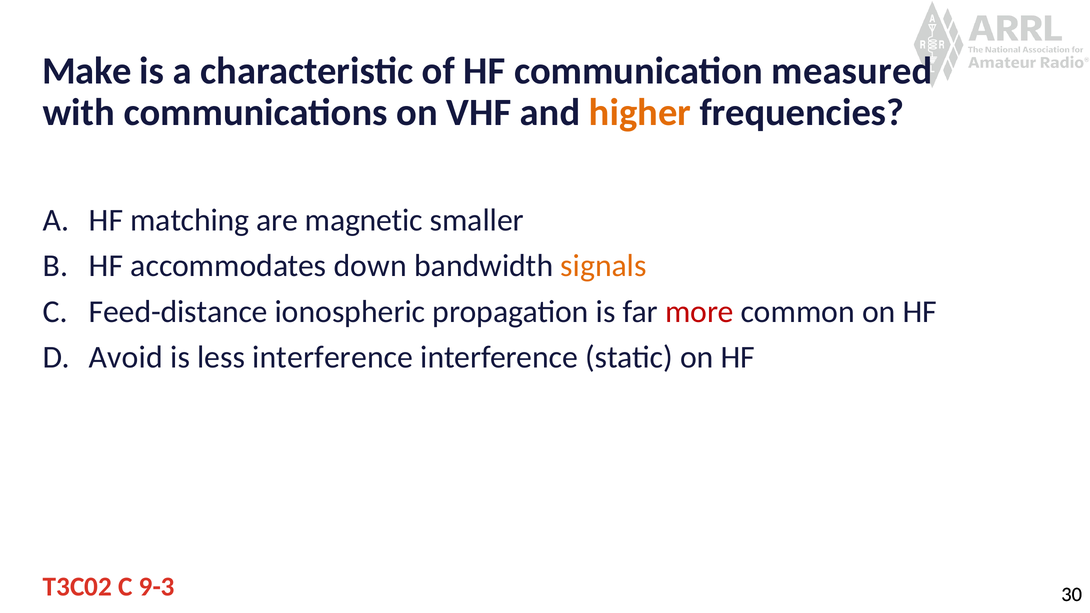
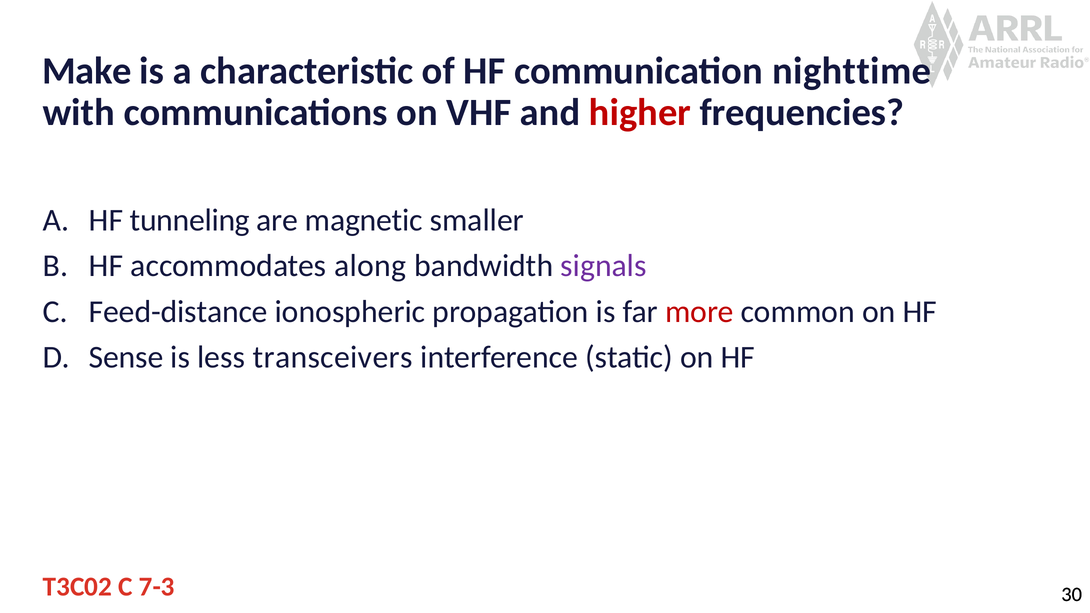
measured: measured -> nighttime (852, 71)
higher colour: orange -> red (640, 112)
matching: matching -> tunneling (190, 220)
down: down -> along (370, 266)
signals colour: orange -> purple (604, 266)
Avoid: Avoid -> Sense (126, 357)
less interference: interference -> transceivers (333, 357)
9-3: 9-3 -> 7-3 (157, 587)
